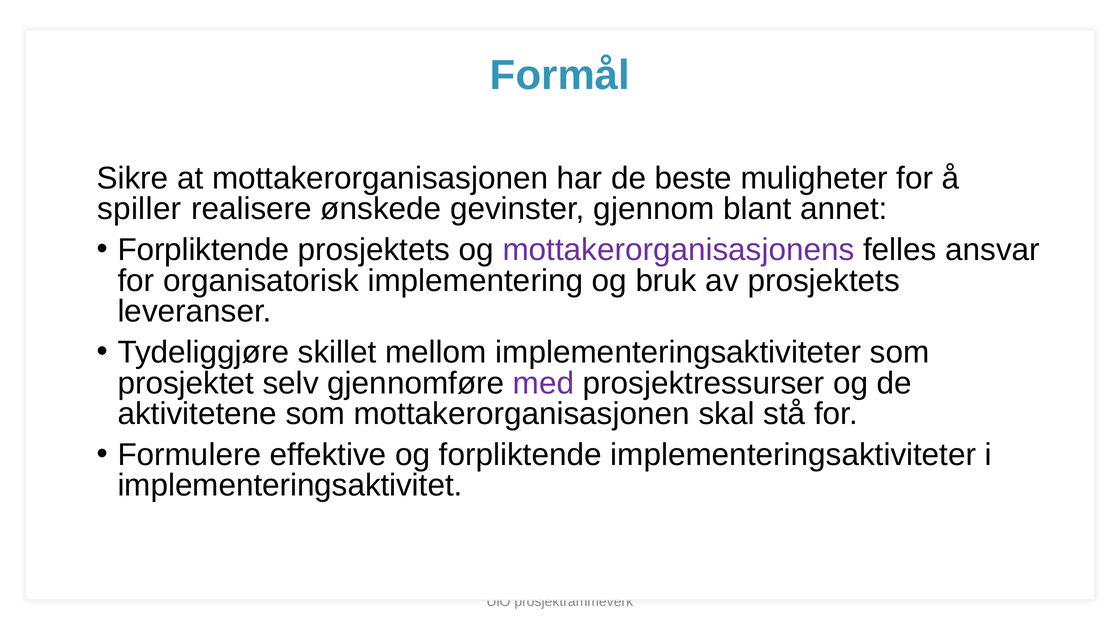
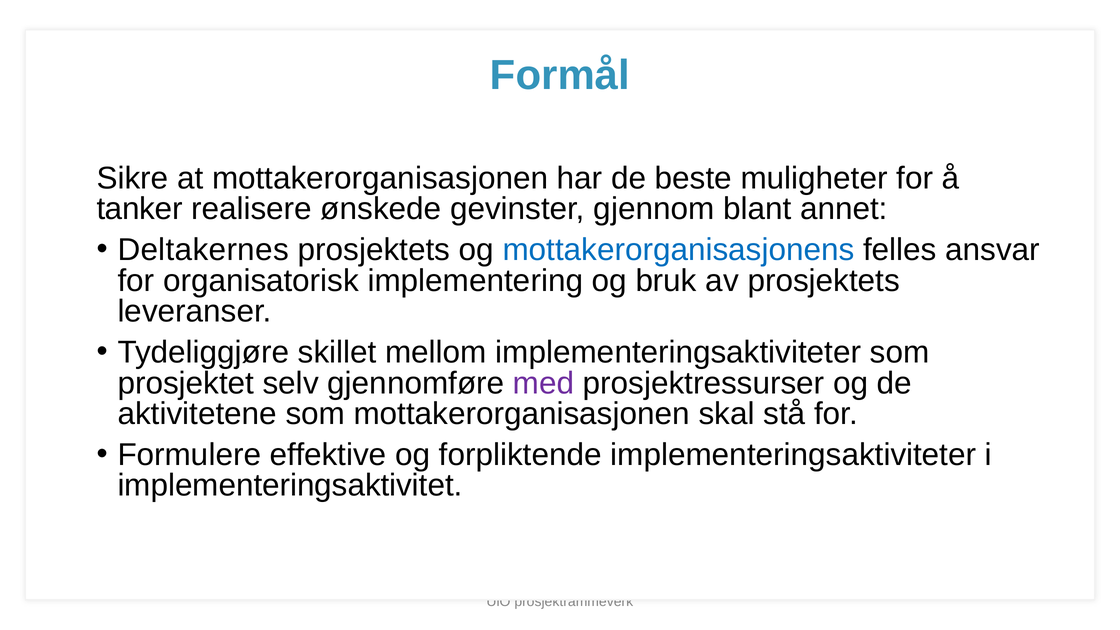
spiller: spiller -> tanker (140, 209)
Forpliktende: Forpliktende -> Deltakernes (203, 250)
mottakerorganisasjonens colour: purple -> blue (679, 250)
